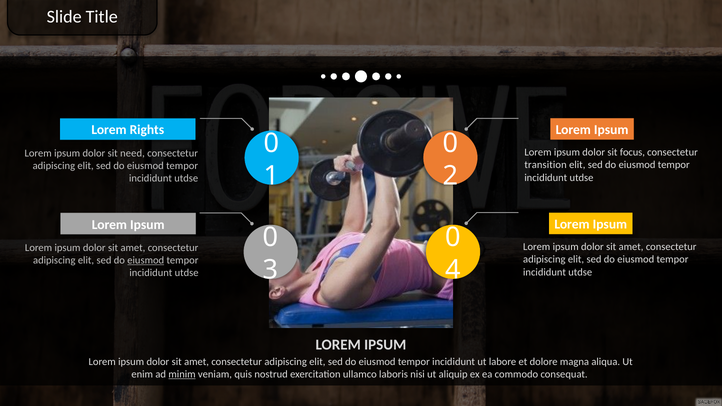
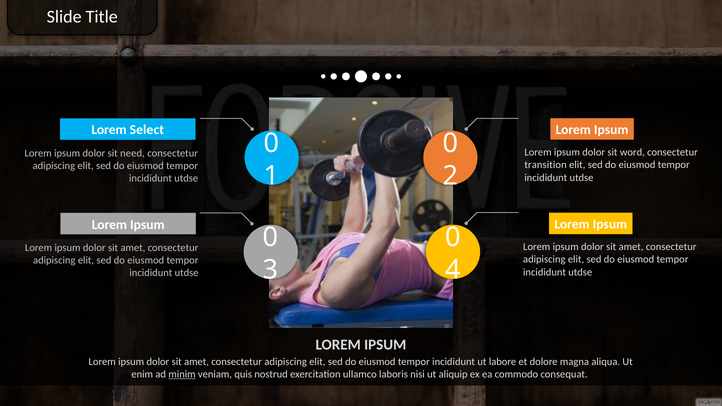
Rights: Rights -> Select (147, 130)
focus: focus -> word (632, 152)
eiusmod underline: present -> none (146, 260)
